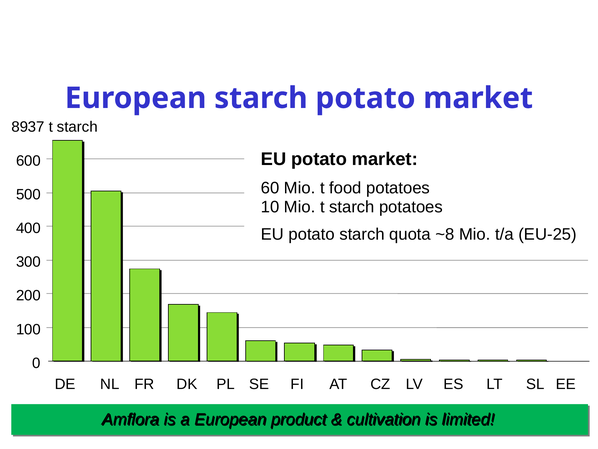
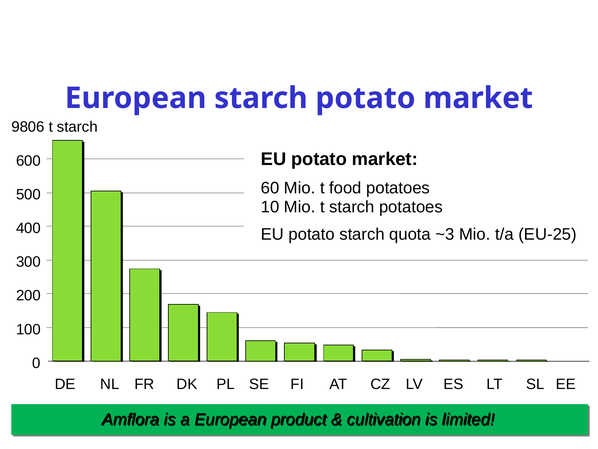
8937: 8937 -> 9806 (28, 127)
~8: ~8 -> ~3 (445, 234)
